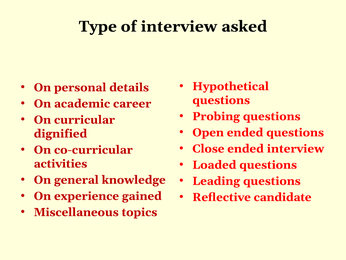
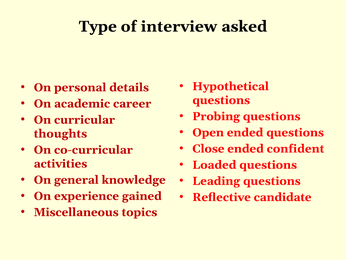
dignified: dignified -> thoughts (60, 133)
ended interview: interview -> confident (295, 148)
